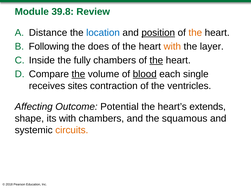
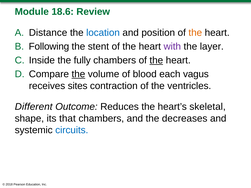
39.8: 39.8 -> 18.6 (63, 12)
position underline: present -> none (158, 33)
does: does -> stent (98, 47)
with colour: orange -> purple (172, 47)
blood underline: present -> none (145, 74)
single: single -> vagus (196, 74)
Affecting: Affecting -> Different (34, 107)
Potential: Potential -> Reduces (120, 107)
extends: extends -> skeletal (208, 107)
its with: with -> that (67, 119)
squamous: squamous -> decreases (185, 119)
circuits colour: orange -> blue (72, 130)
